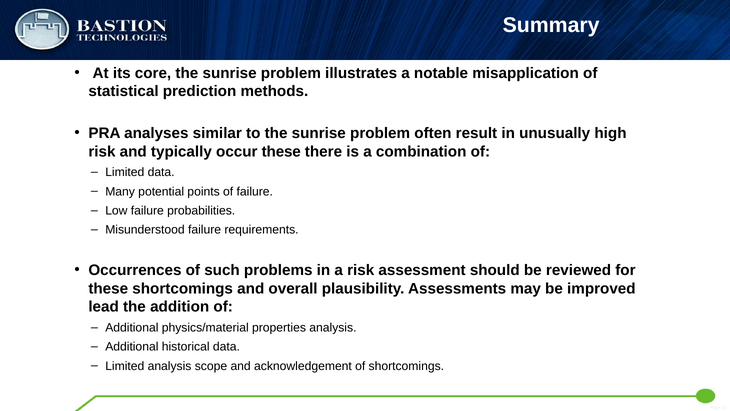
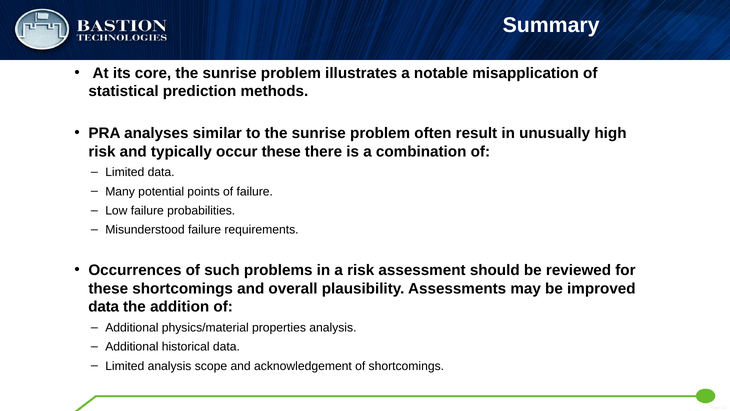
lead: lead -> data (104, 307)
